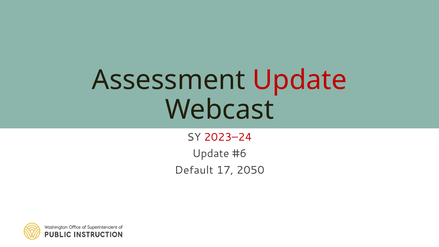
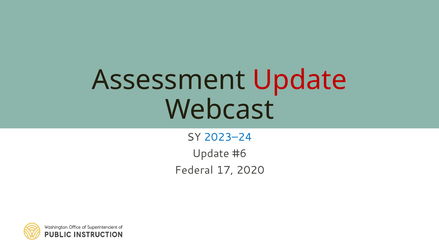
2023–24 colour: red -> blue (228, 137)
Default: Default -> Federal (194, 170)
2050: 2050 -> 2020 (250, 170)
